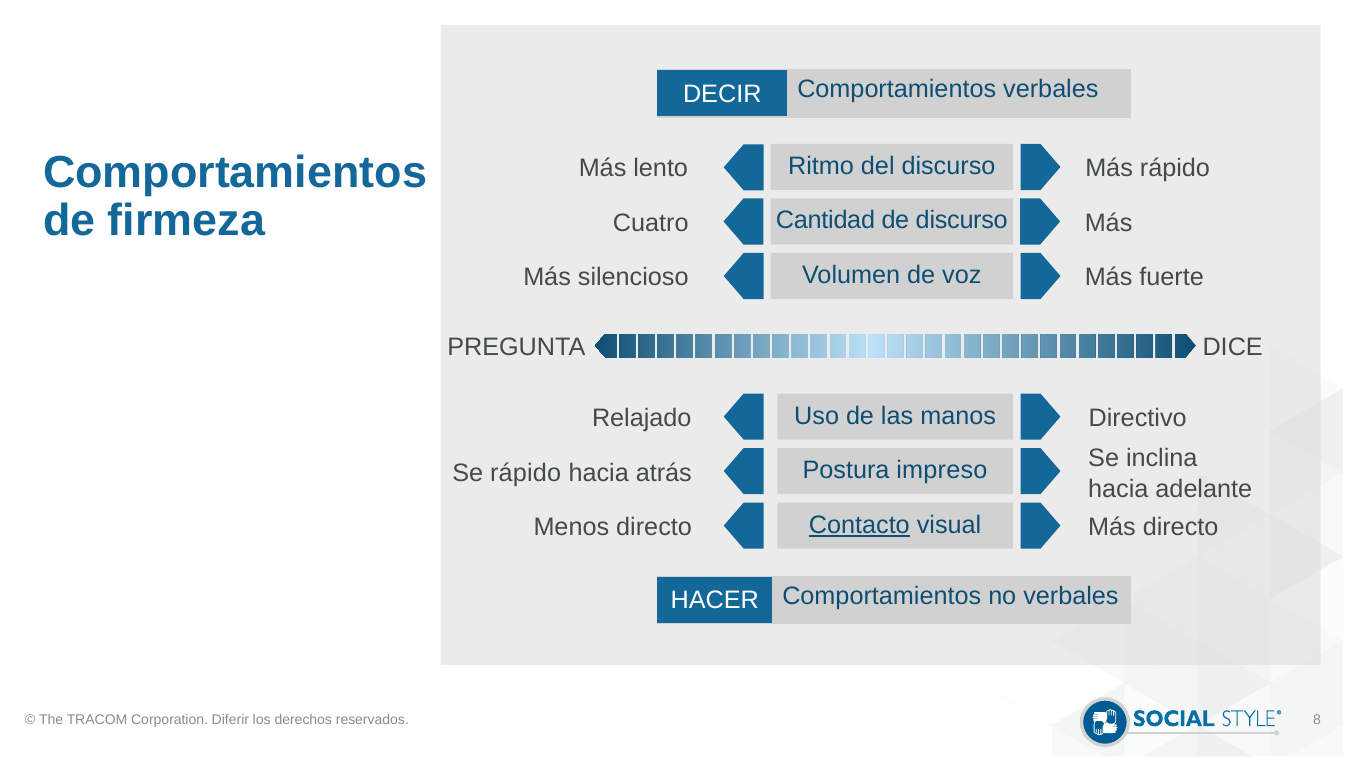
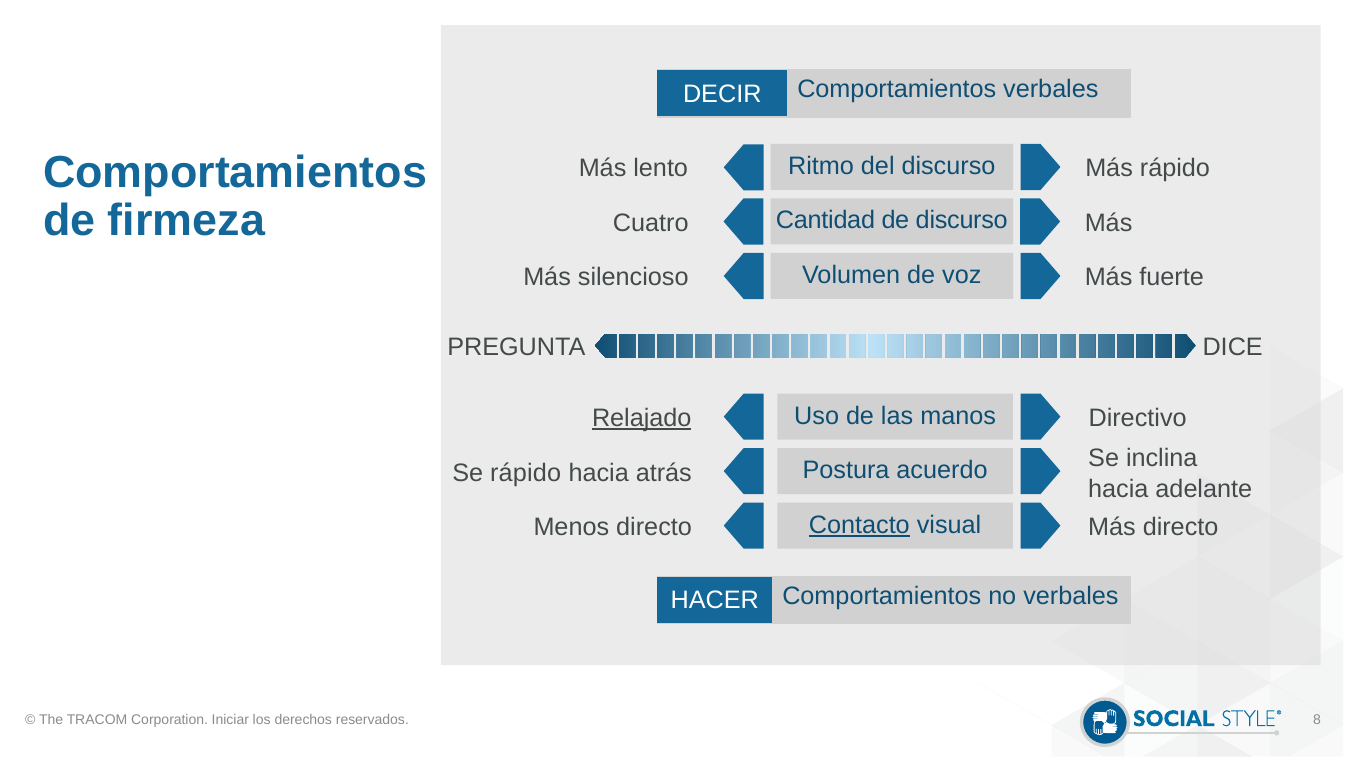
Relajado underline: none -> present (642, 418)
impreso: impreso -> acuerdo (942, 471)
Diferir: Diferir -> Iniciar (230, 720)
